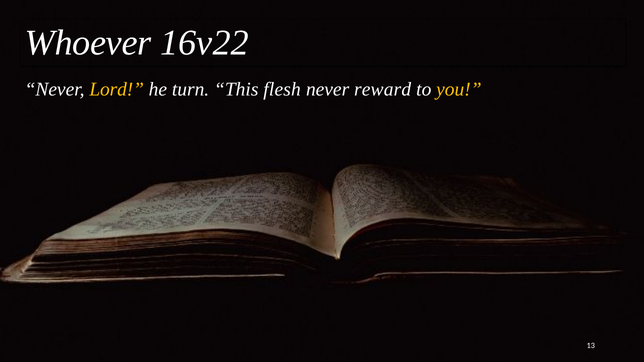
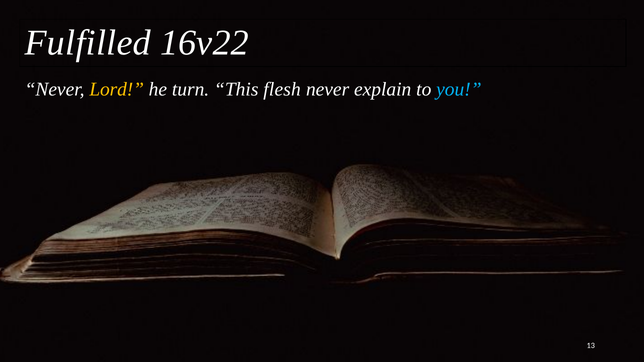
Whoever: Whoever -> Fulfilled (88, 43)
reward: reward -> explain (383, 89)
you colour: yellow -> light blue (459, 89)
